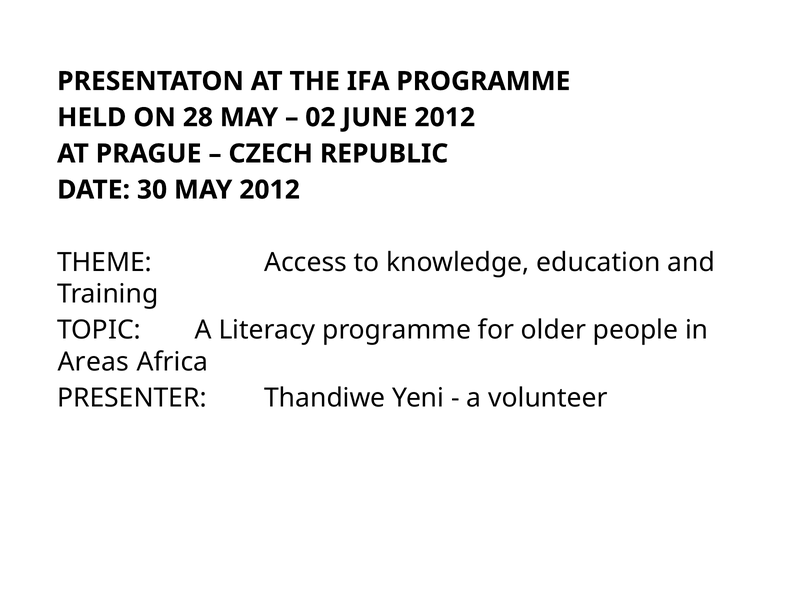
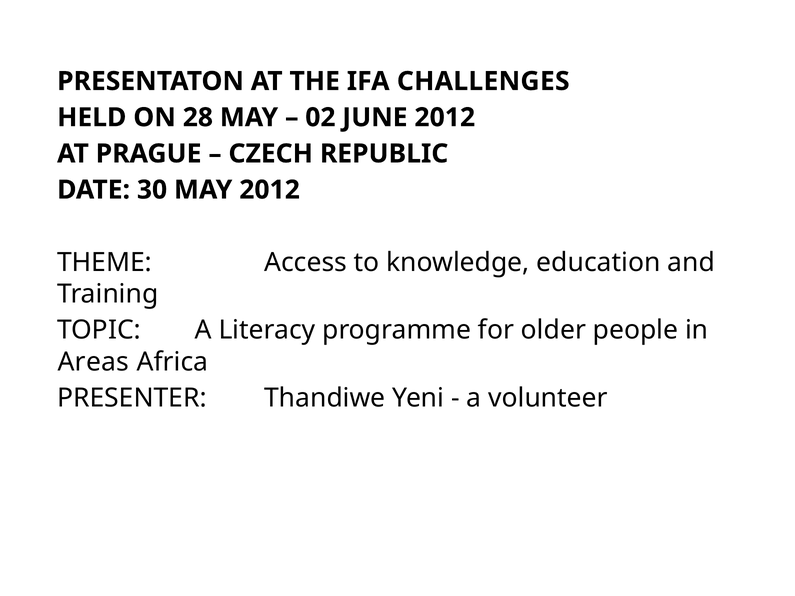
IFA PROGRAMME: PROGRAMME -> CHALLENGES (483, 81)
